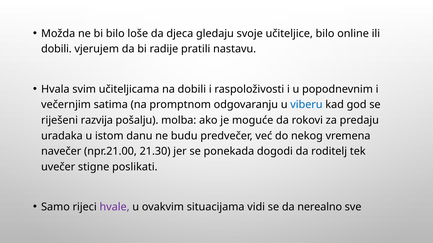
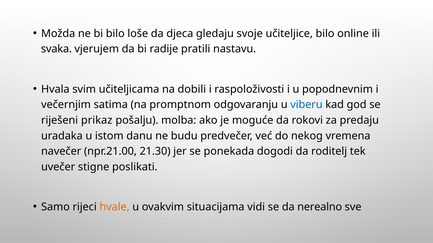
dobili: dobili -> svaka (56, 49)
razvija: razvija -> prikaz (97, 121)
hvale colour: purple -> orange (115, 207)
